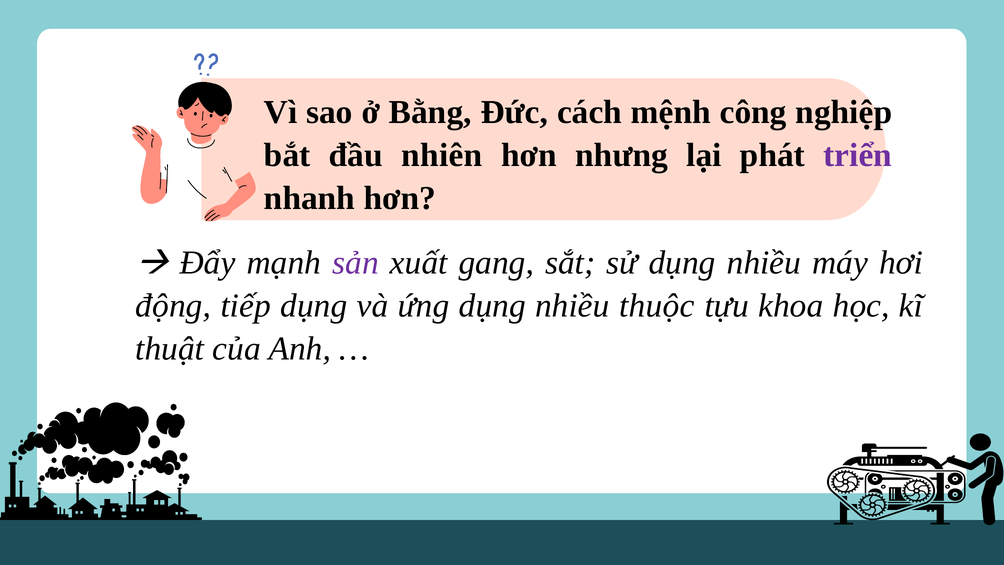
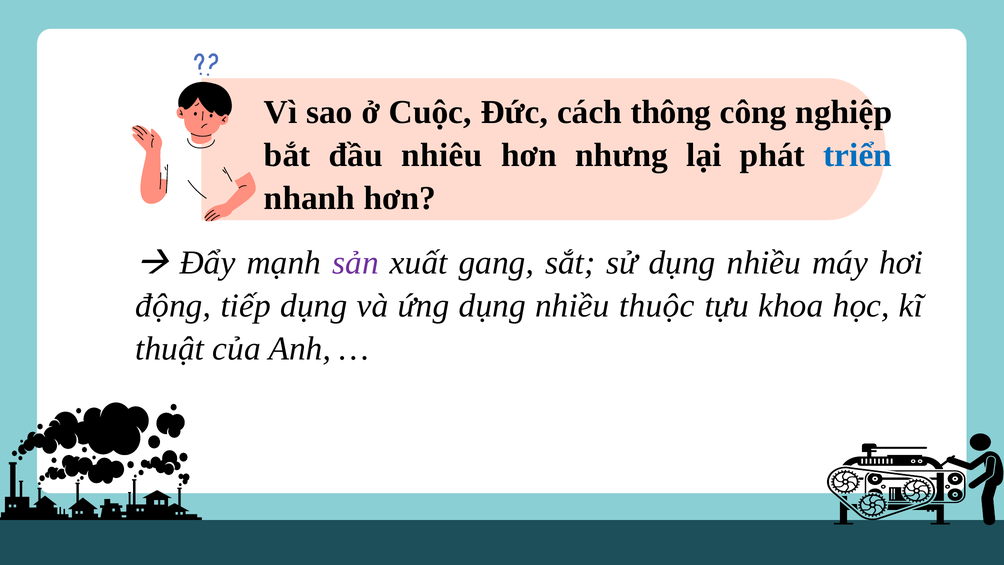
Bằng: Bằng -> Cuộc (430, 112)
mệnh: mệnh -> thông (671, 112)
nhiên: nhiên -> nhiêu (442, 155)
triển colour: purple -> blue (858, 155)
